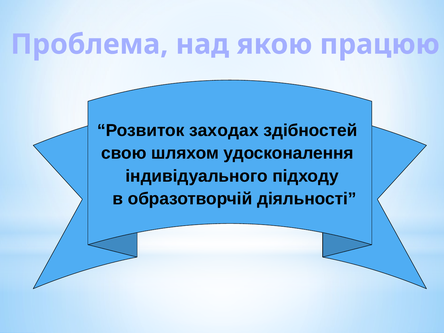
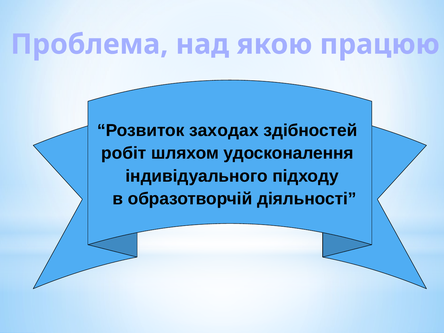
свою: свою -> робіт (124, 153)
